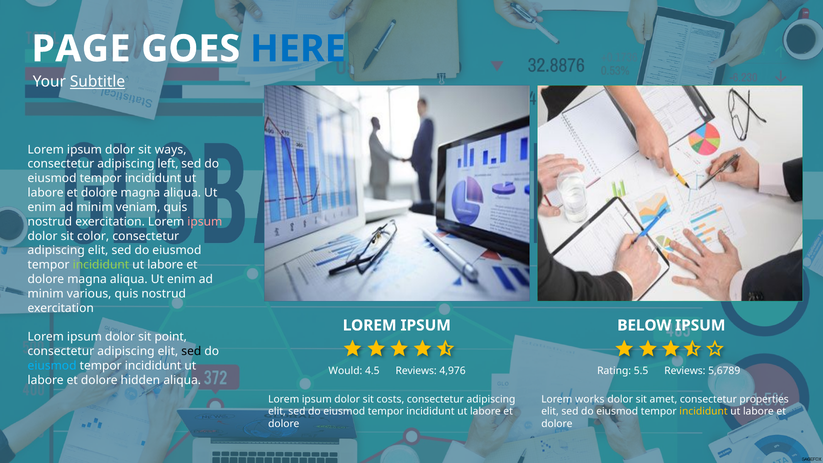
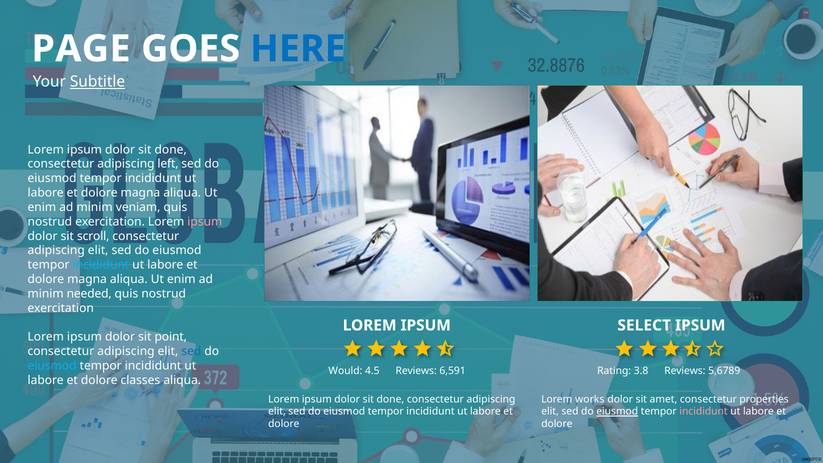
ways: ways -> done (171, 150)
color: color -> scroll (93, 236)
incididunt colour: light green -> light blue (101, 265)
various: various -> needed (89, 294)
BELOW: BELOW -> SELECT (644, 325)
sed colour: black -> blue (191, 351)
4,976: 4,976 -> 6,591 (453, 371)
5.5: 5.5 -> 3.8 (641, 371)
hidden: hidden -> classes (140, 380)
costs: costs -> done (390, 399)
eiusmod underline: none -> present (617, 411)
incididunt colour: yellow -> pink (704, 411)
